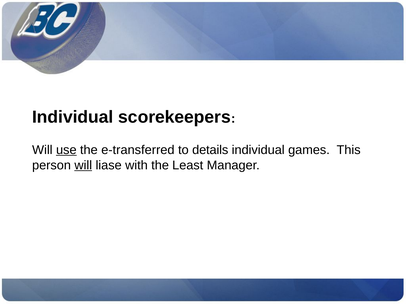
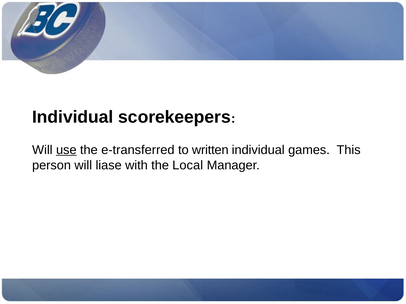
details: details -> written (210, 150)
will underline: present -> none (83, 165)
Least: Least -> Local (188, 165)
